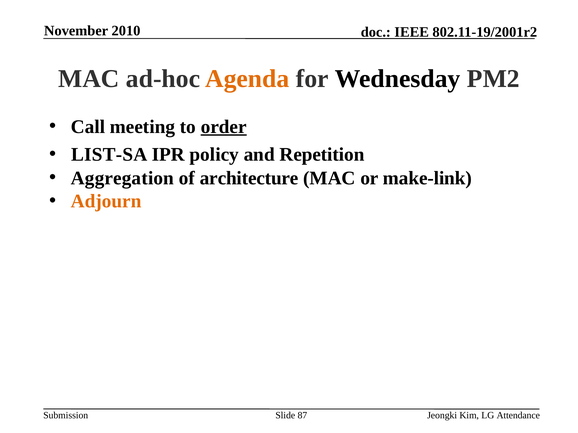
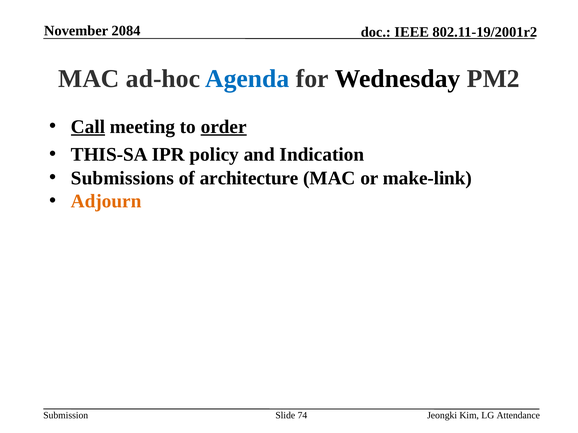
2010: 2010 -> 2084 (126, 31)
Agenda colour: orange -> blue (247, 79)
Call underline: none -> present (88, 127)
LIST-SA: LIST-SA -> THIS-SA (109, 155)
Repetition: Repetition -> Indication (322, 155)
Aggregation: Aggregation -> Submissions (122, 178)
87: 87 -> 74 (302, 416)
